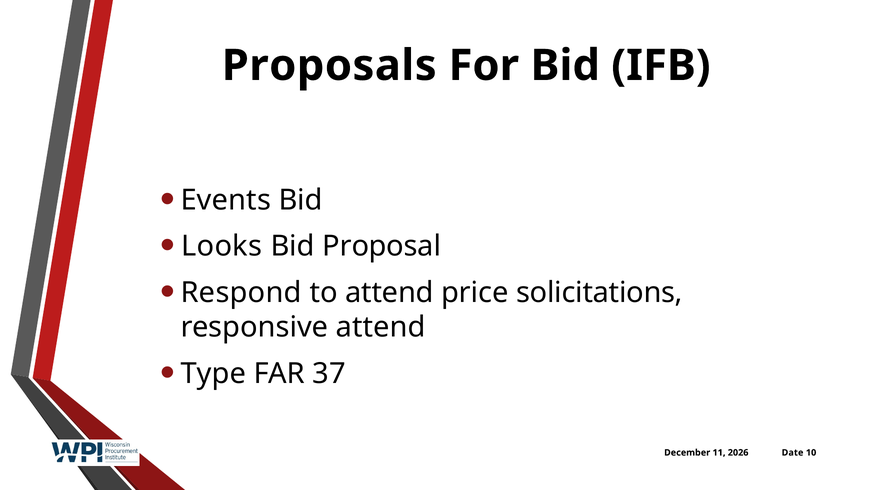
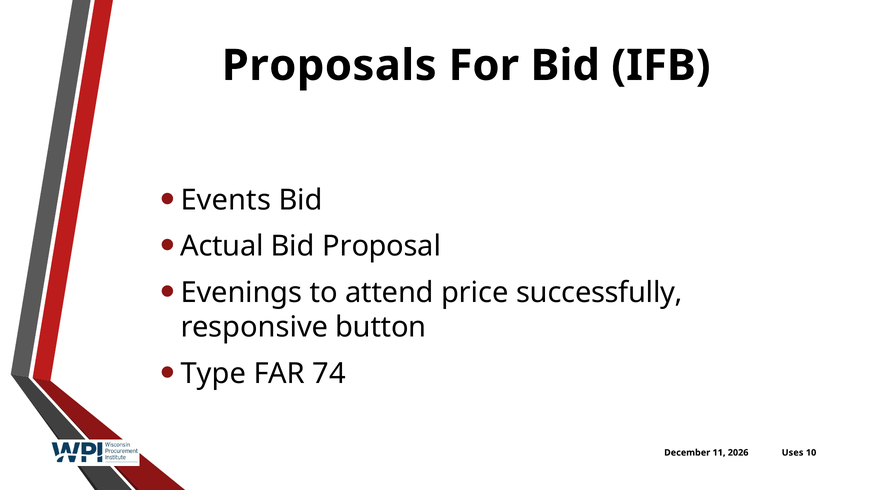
Looks: Looks -> Actual (222, 247)
Respond: Respond -> Evenings (241, 293)
solicitations: solicitations -> successfully (600, 293)
responsive attend: attend -> button (381, 328)
37: 37 -> 74 (329, 374)
Date: Date -> Uses (793, 453)
